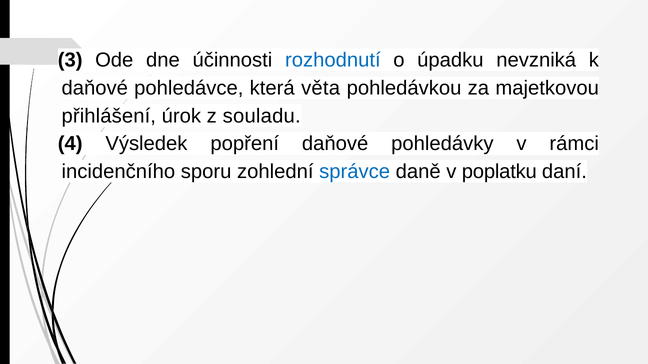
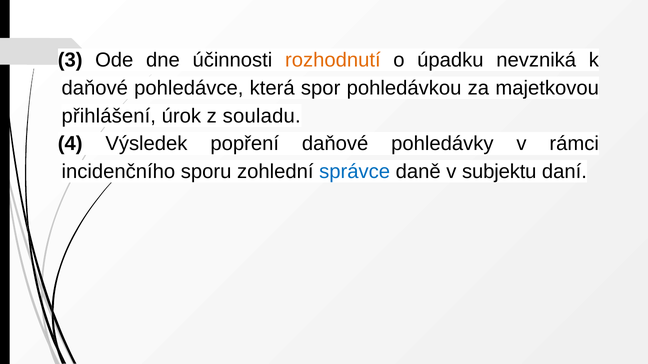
rozhodnutí colour: blue -> orange (333, 60)
věta: věta -> spor (321, 88)
poplatku: poplatku -> subjektu (499, 172)
